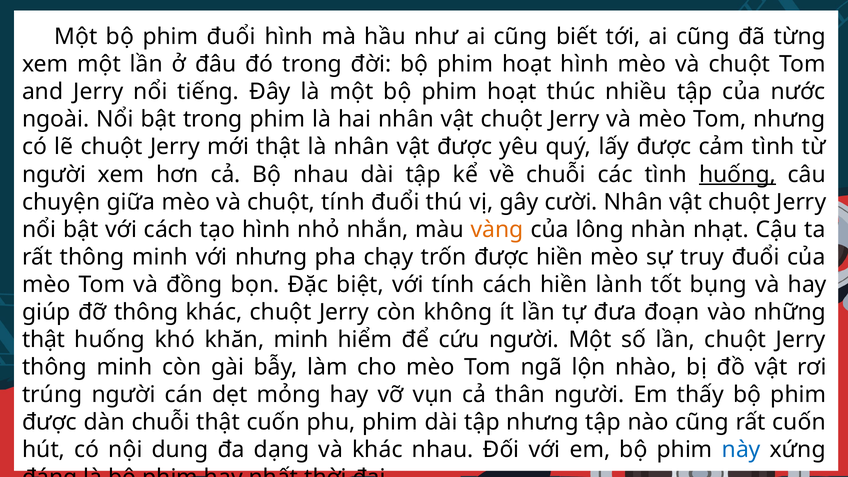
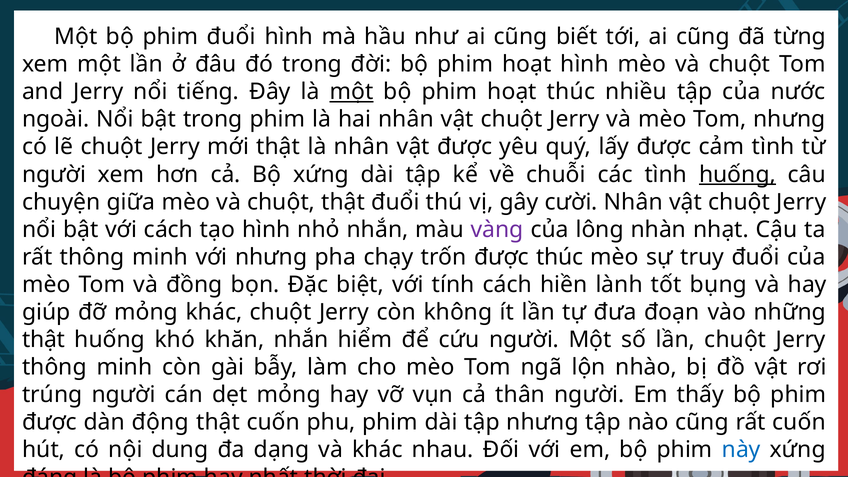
một underline: none -> present (351, 92)
Bộ nhau: nhau -> xứng (321, 174)
chuột tính: tính -> thật (343, 202)
vàng colour: orange -> purple (497, 230)
được hiền: hiền -> thúc (560, 257)
đỡ thông: thông -> mỏng (146, 312)
khăn minh: minh -> nhắn (301, 340)
dàn chuỗi: chuỗi -> động (161, 422)
